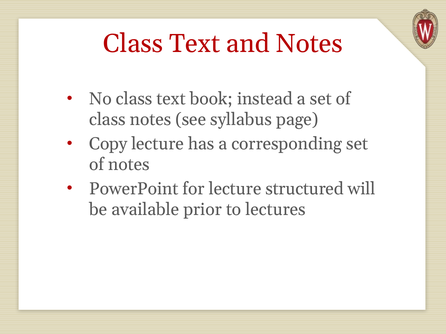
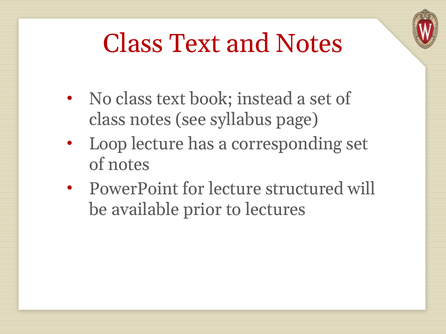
Copy: Copy -> Loop (108, 144)
